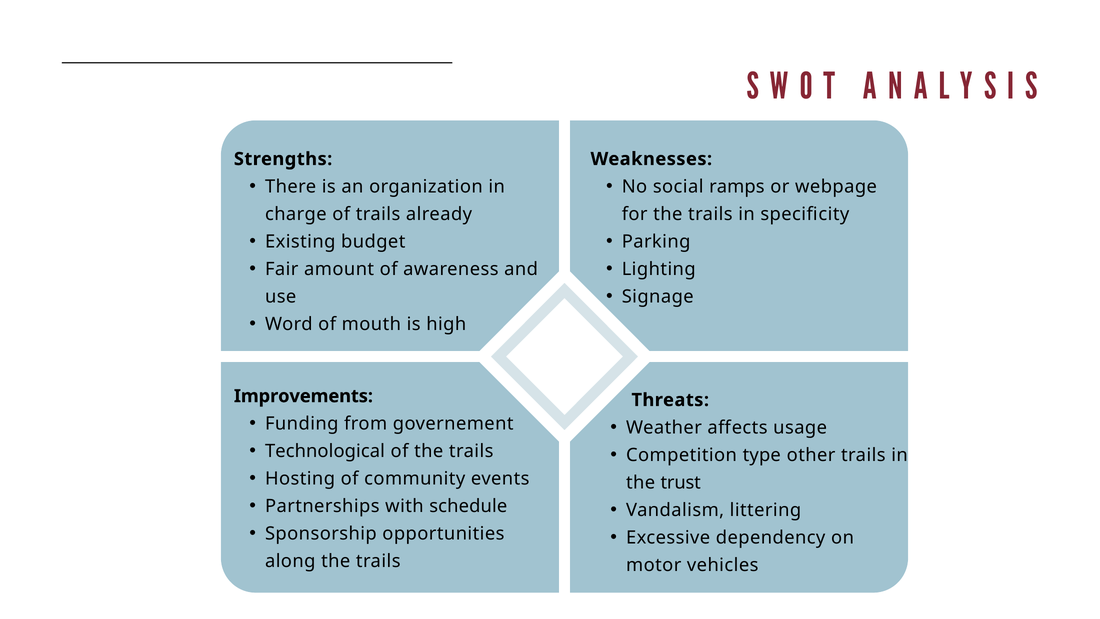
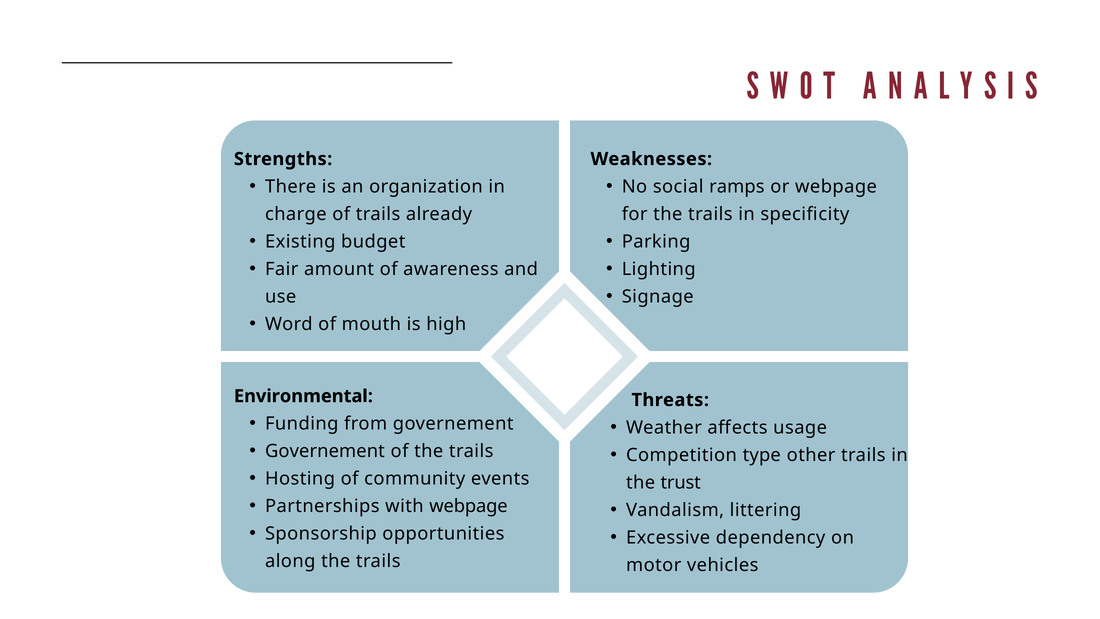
Improvements: Improvements -> Environmental (303, 396)
Technological: Technological -> Governement (325, 451)
with schedule: schedule -> webpage (468, 506)
